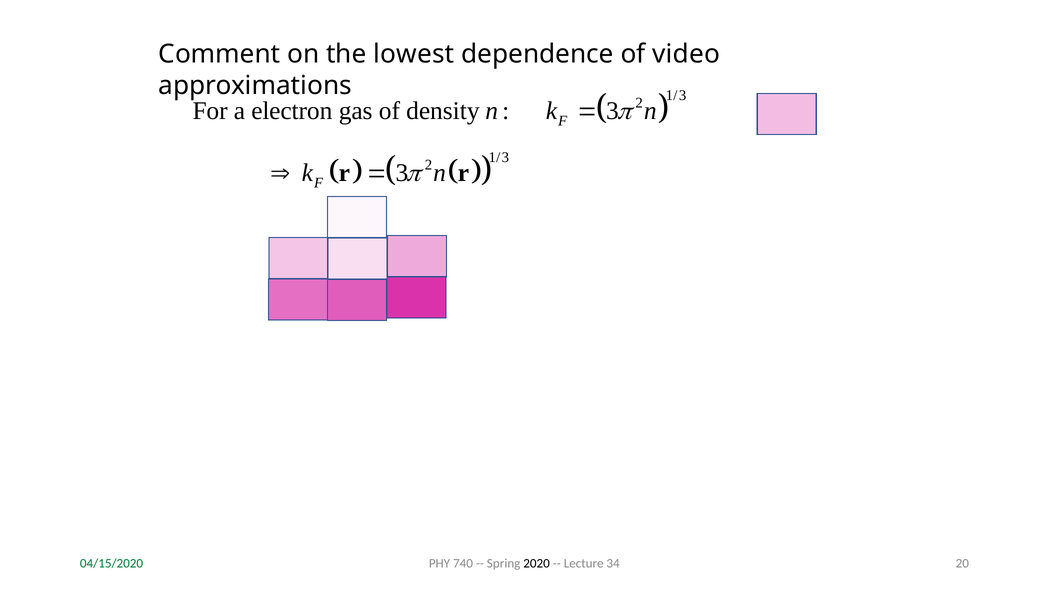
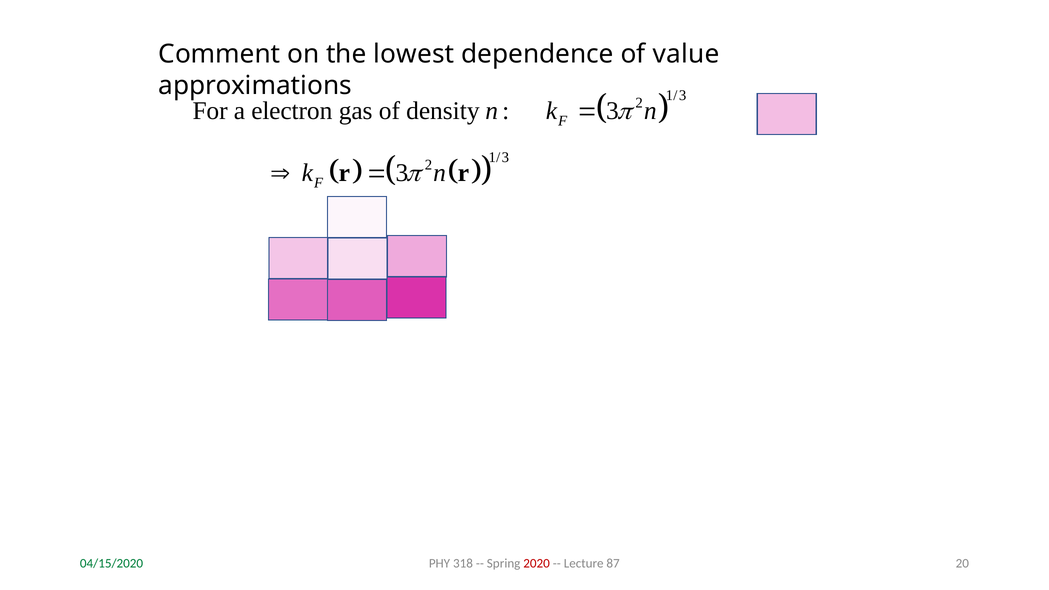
video: video -> value (686, 54)
740: 740 -> 318 (463, 563)
2020 colour: black -> red (537, 563)
34: 34 -> 87 (613, 563)
